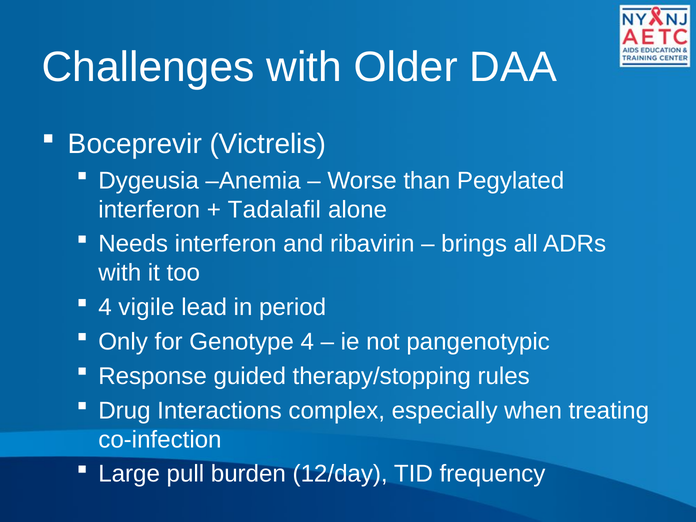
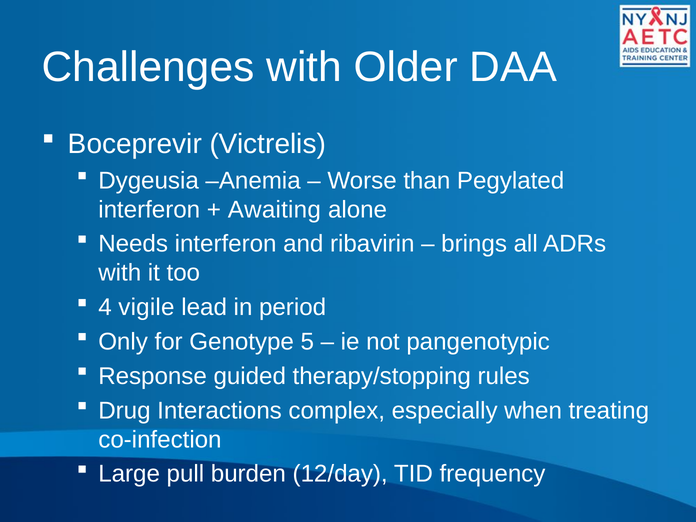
Tadalafil: Tadalafil -> Awaiting (274, 210)
Genotype 4: 4 -> 5 (307, 342)
